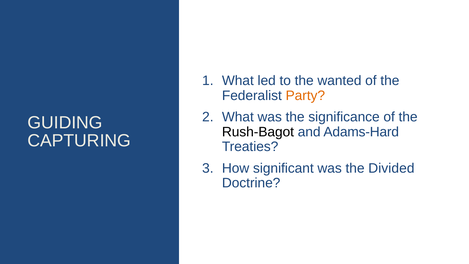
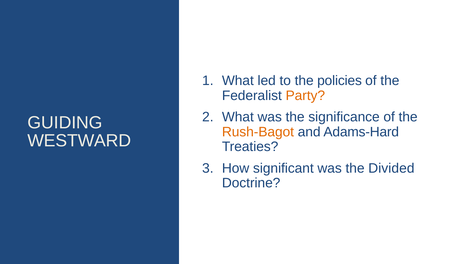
wanted: wanted -> policies (340, 81)
Rush-Bagot colour: black -> orange (258, 132)
CAPTURING: CAPTURING -> WESTWARD (79, 140)
